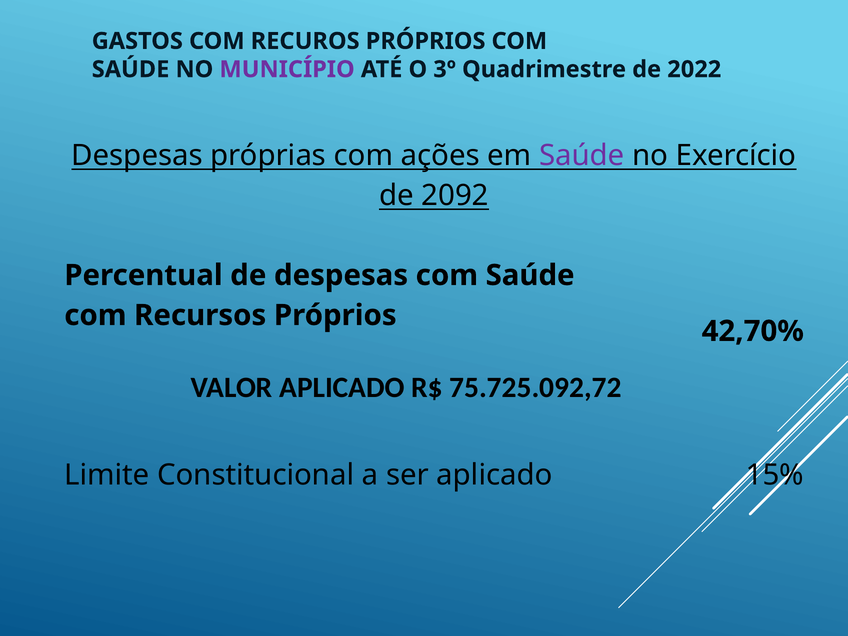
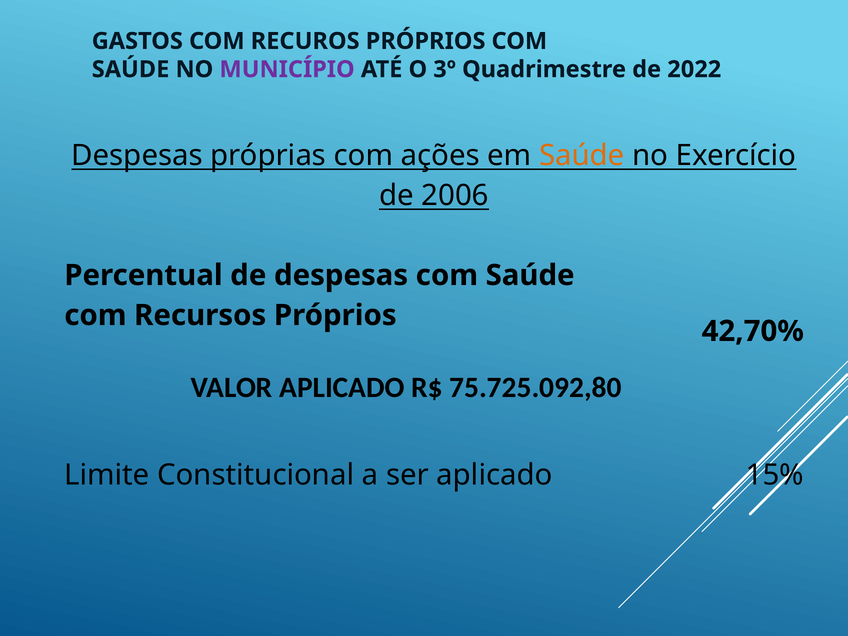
Saúde colour: purple -> orange (582, 156)
2092: 2092 -> 2006 (455, 196)
75.725.092,72: 75.725.092,72 -> 75.725.092,80 (535, 388)
